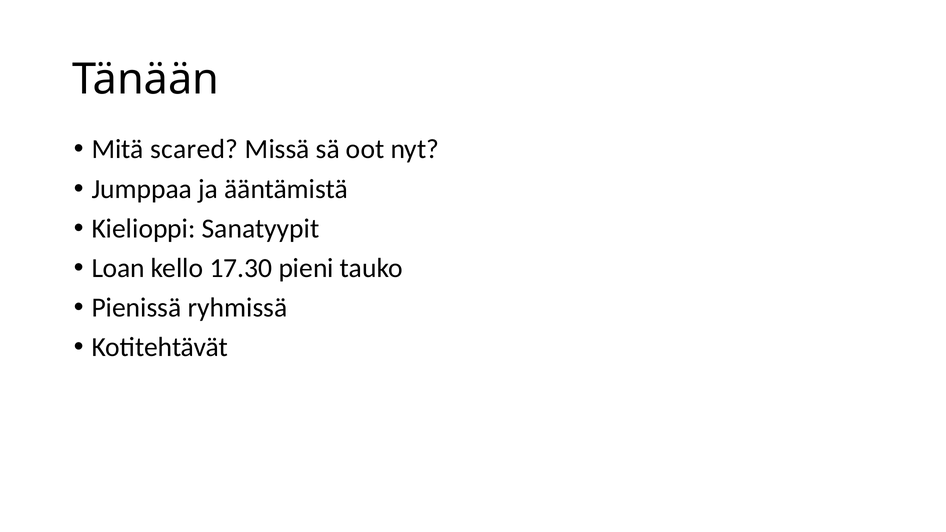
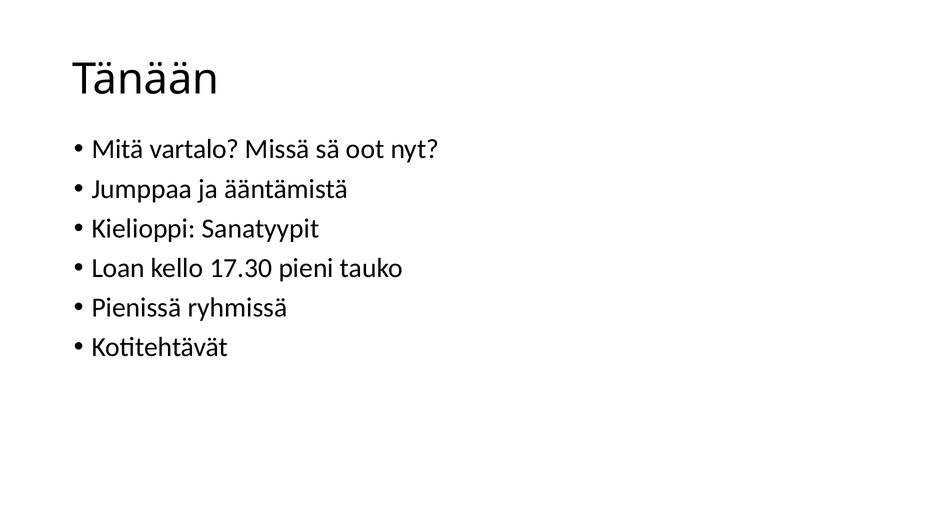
scared: scared -> vartalo (194, 149)
